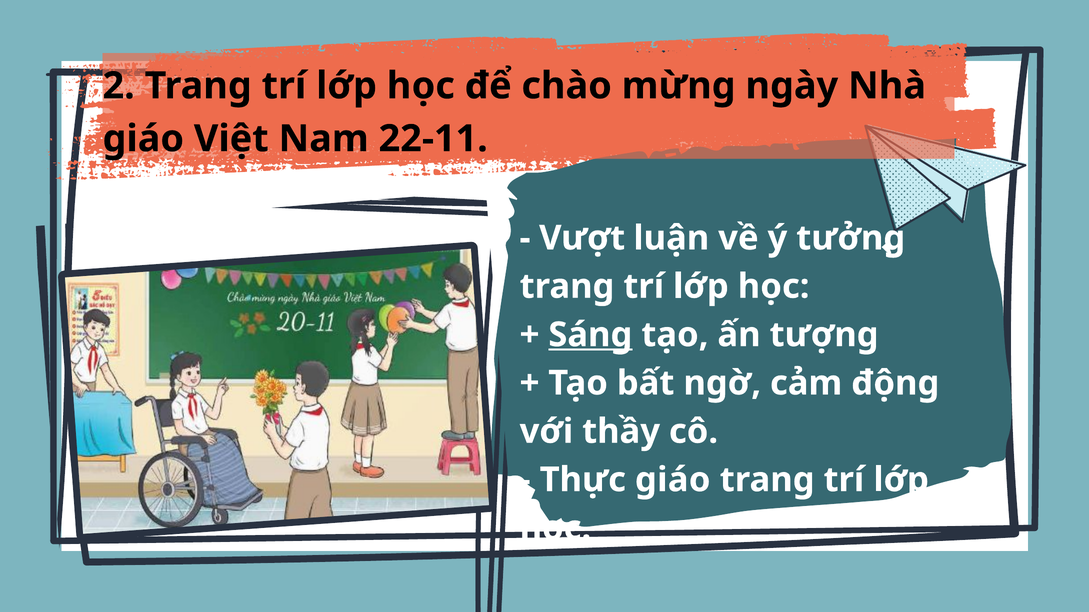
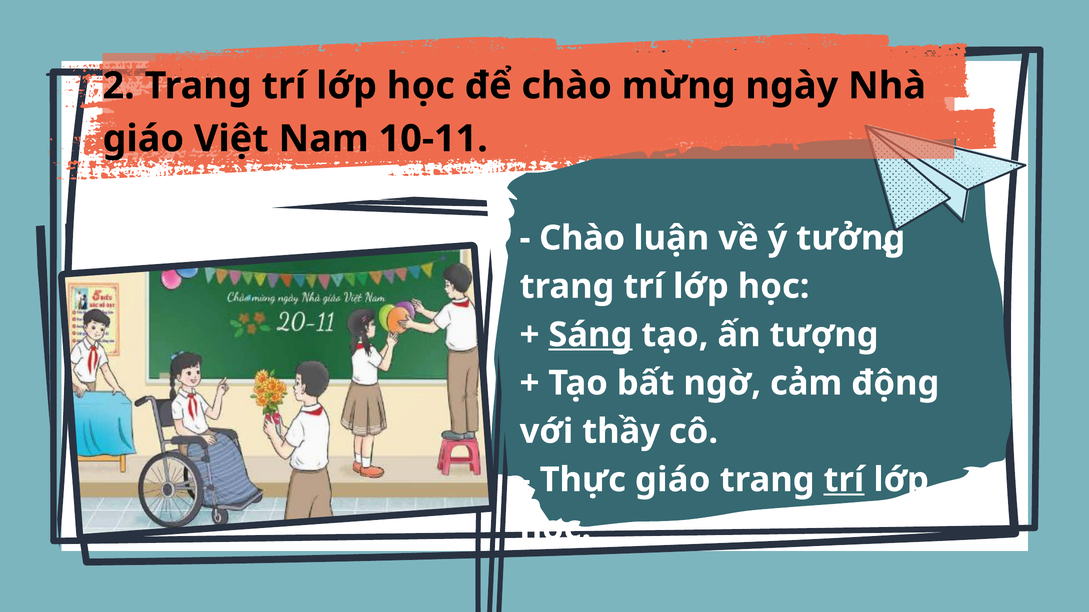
22-11: 22-11 -> 10-11 (433, 139)
Vượt: Vượt -> Chào (582, 238)
trí underline: none -> present (844, 480)
